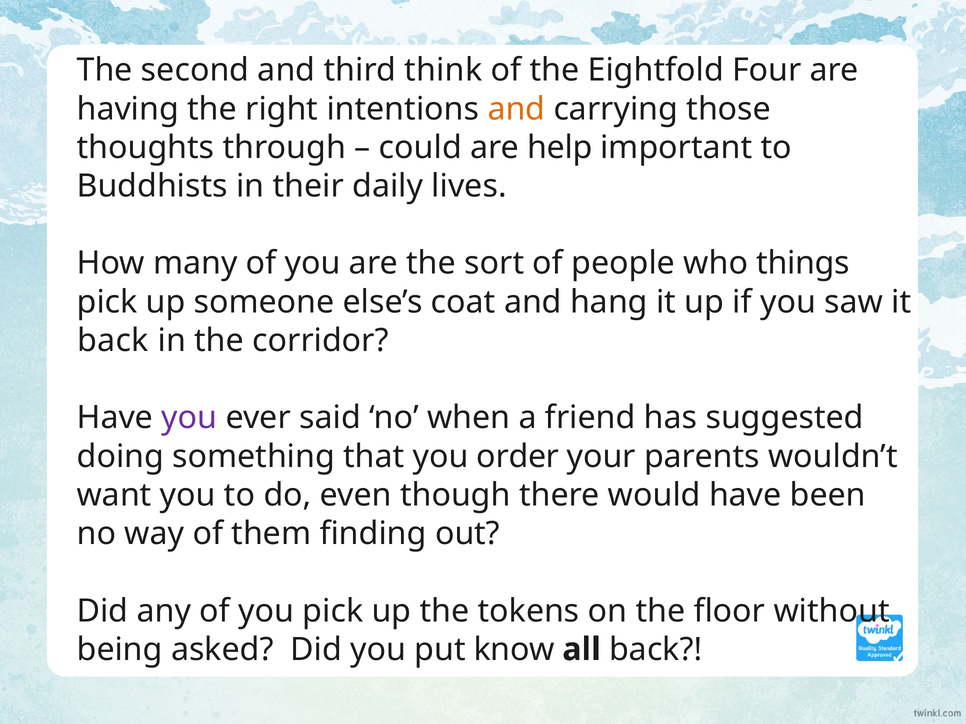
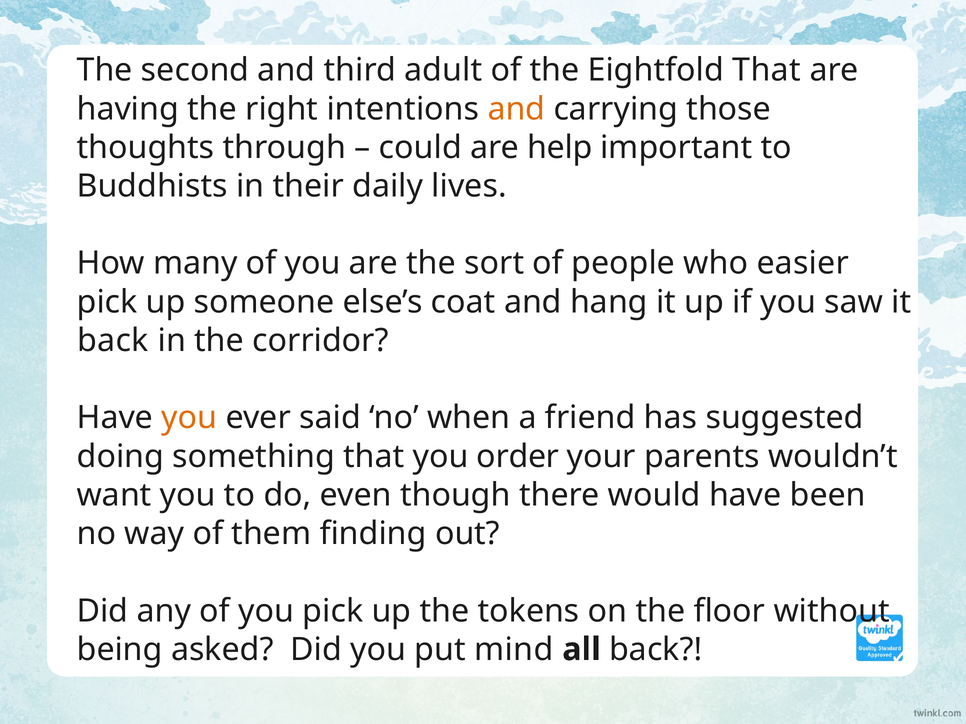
think: think -> adult (443, 70)
Eightfold Four: Four -> That (767, 70)
things: things -> easier (803, 264)
you colour: purple -> orange (189, 418)
know: know -> mind (514, 650)
